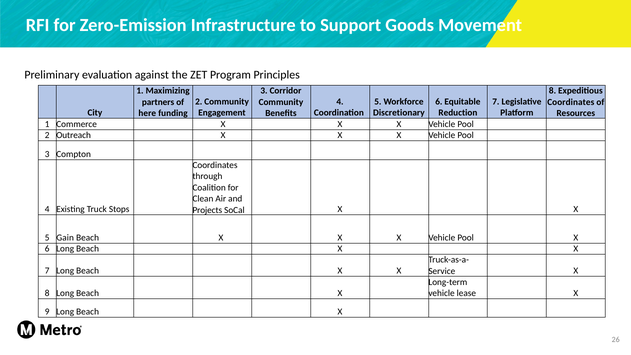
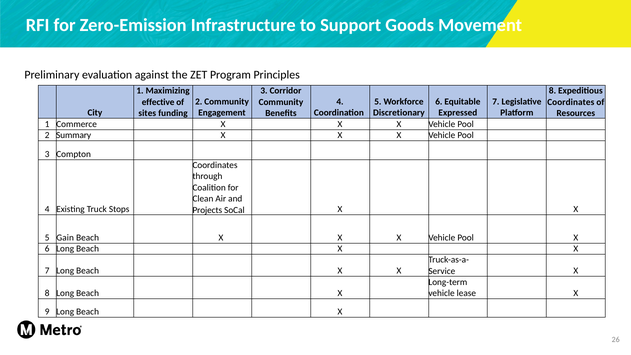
partners: partners -> effective (158, 102)
Reduction: Reduction -> Expressed (458, 113)
here: here -> sites (147, 113)
Outreach: Outreach -> Summary (74, 135)
